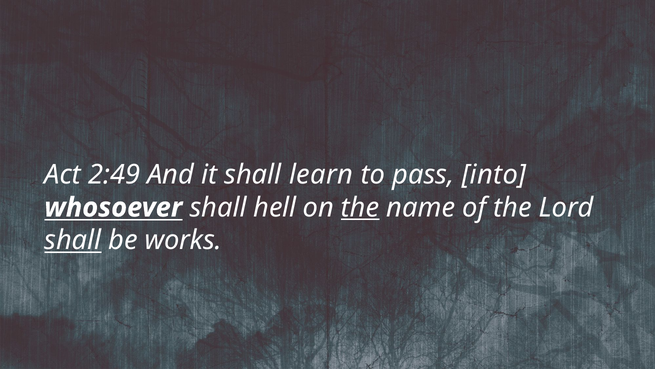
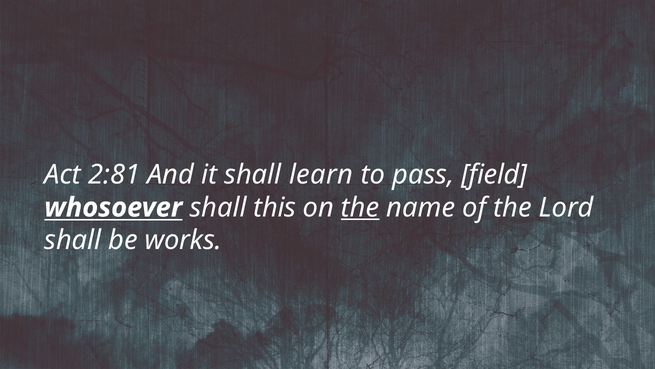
2:49: 2:49 -> 2:81 (114, 174)
into: into -> field (494, 174)
hell: hell -> this (275, 207)
shall underline: present -> none (73, 240)
